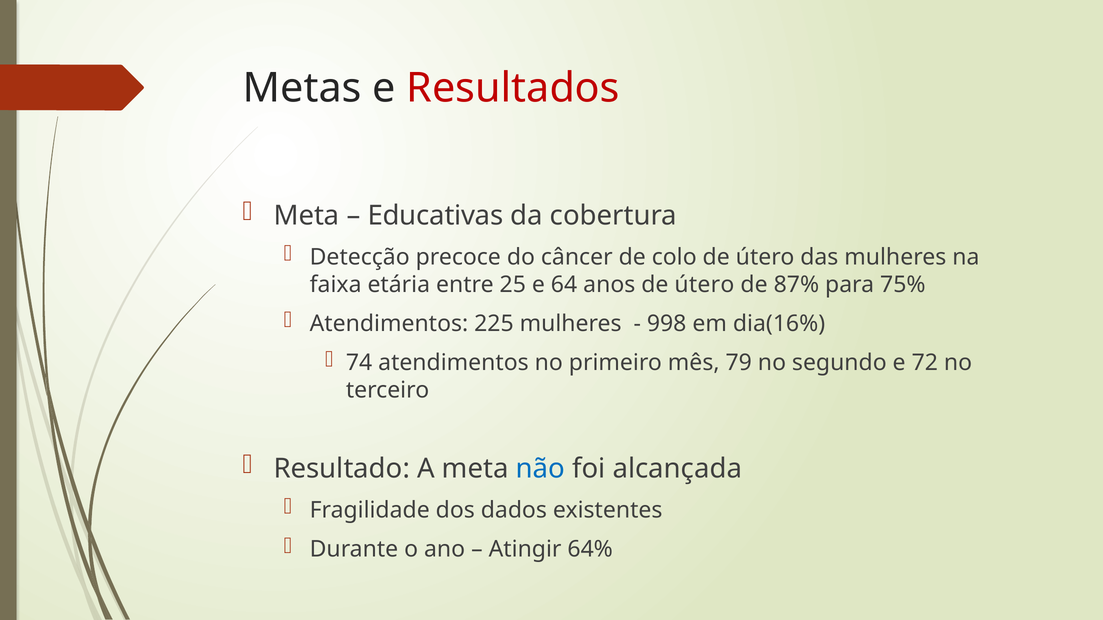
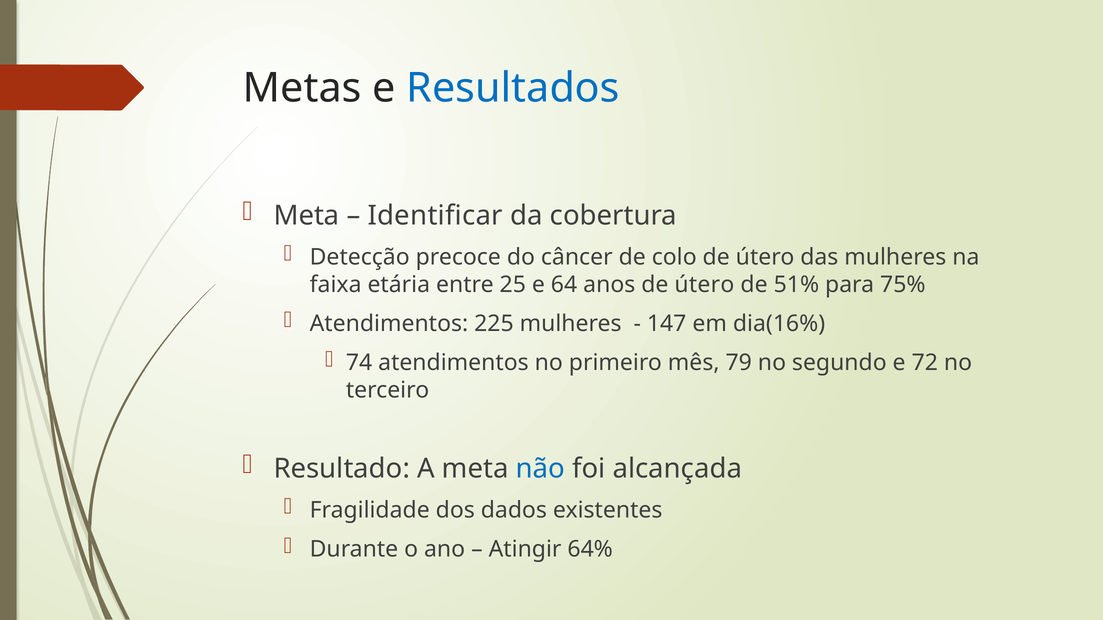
Resultados colour: red -> blue (513, 88)
Educativas: Educativas -> Identificar (435, 216)
87%: 87% -> 51% (796, 285)
998: 998 -> 147 (667, 324)
